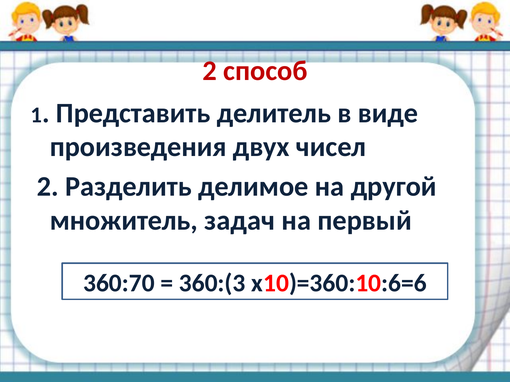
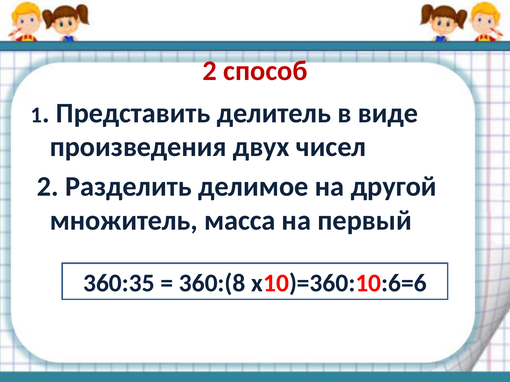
задач: задач -> масса (240, 221)
360:70: 360:70 -> 360:35 (119, 283)
360:(3: 360:(3 -> 360:(8 (212, 283)
